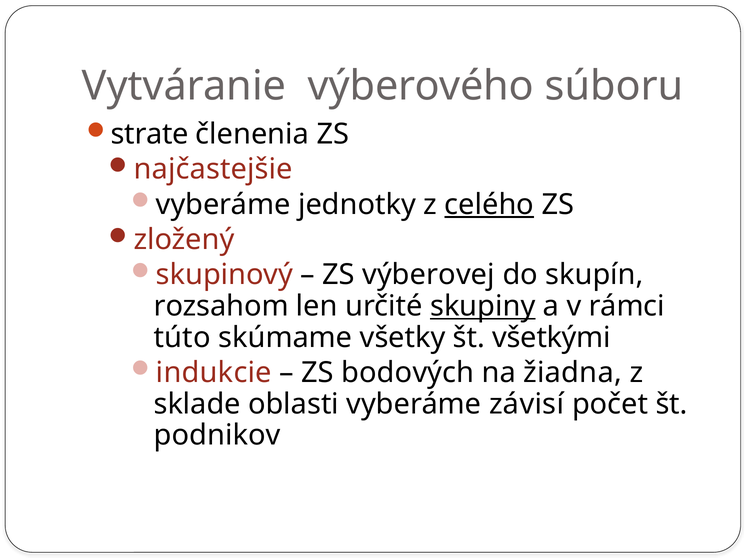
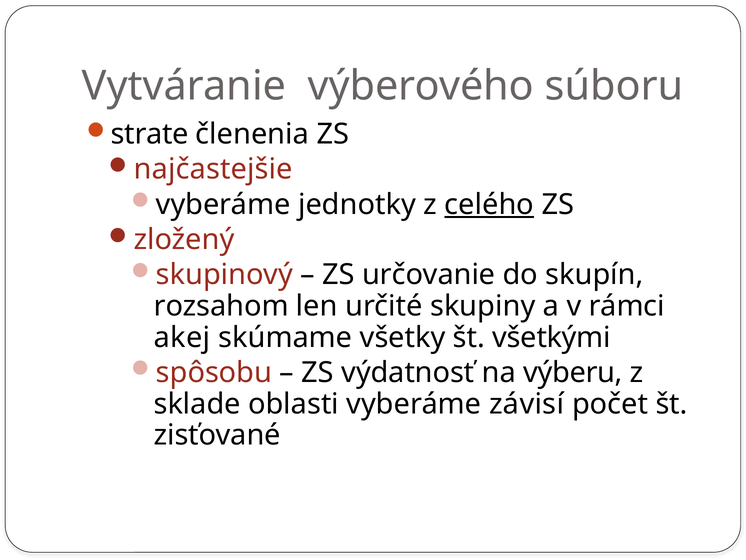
výberovej: výberovej -> určovanie (429, 275)
skupiny underline: present -> none (483, 306)
túto: túto -> akej (182, 337)
indukcie: indukcie -> spôsobu (214, 372)
bodových: bodových -> výdatnosť (408, 372)
žiadna: žiadna -> výberu (573, 372)
podnikov: podnikov -> zisťované (217, 435)
